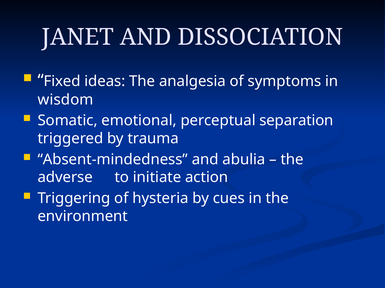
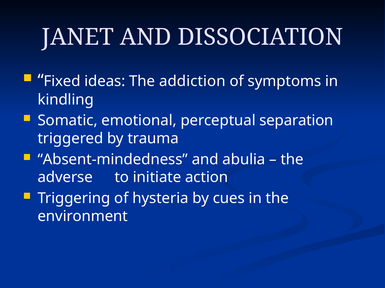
analgesia: analgesia -> addiction (192, 81)
wisdom: wisdom -> kindling (66, 100)
